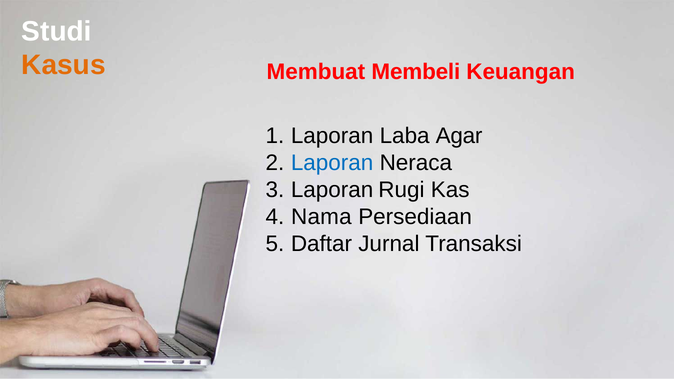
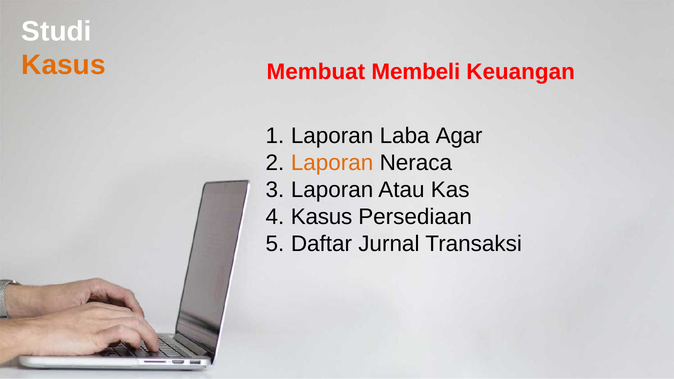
Laporan colour: blue -> orange (332, 163)
Rugi: Rugi -> Atau (401, 190)
Nama: Nama -> Kasus (322, 217)
